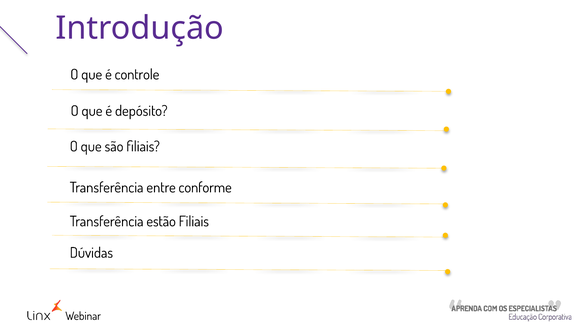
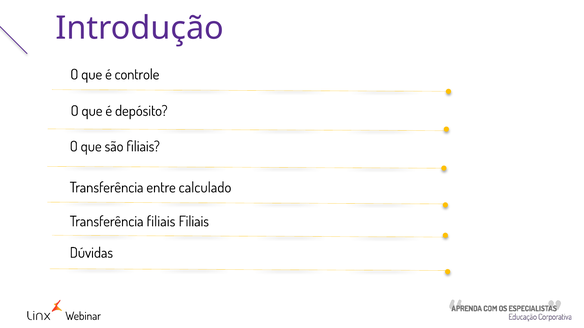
conforme: conforme -> calculado (205, 188)
Transferência estão: estão -> filiais (161, 222)
